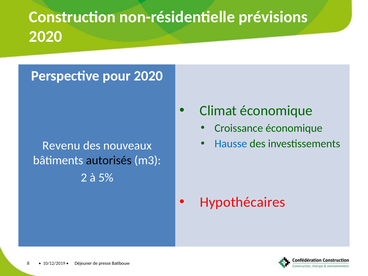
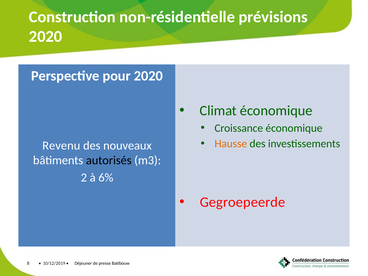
Hausse colour: blue -> orange (231, 144)
5%: 5% -> 6% (106, 177)
Hypothécaires: Hypothécaires -> Gegroepeerde (243, 202)
